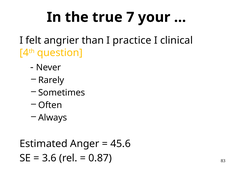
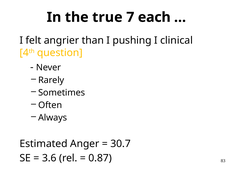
your: your -> each (154, 17)
practice: practice -> pushing (132, 41)
45.6: 45.6 -> 30.7 (121, 144)
